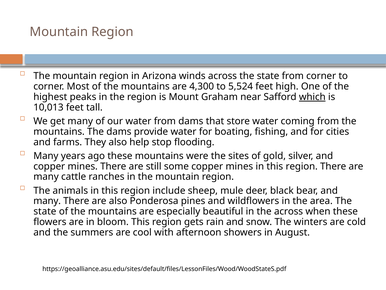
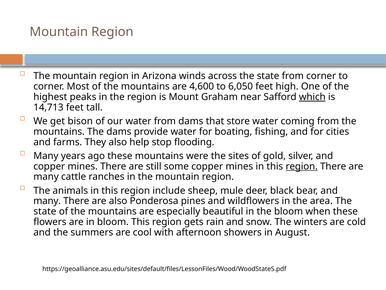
4,300: 4,300 -> 4,600 (202, 86)
5,524: 5,524 -> 6,050 (241, 86)
10,013: 10,013 -> 14,713 (48, 107)
get many: many -> bison (80, 121)
region underline: none -> present (302, 166)
the across: across -> bloom (289, 211)
